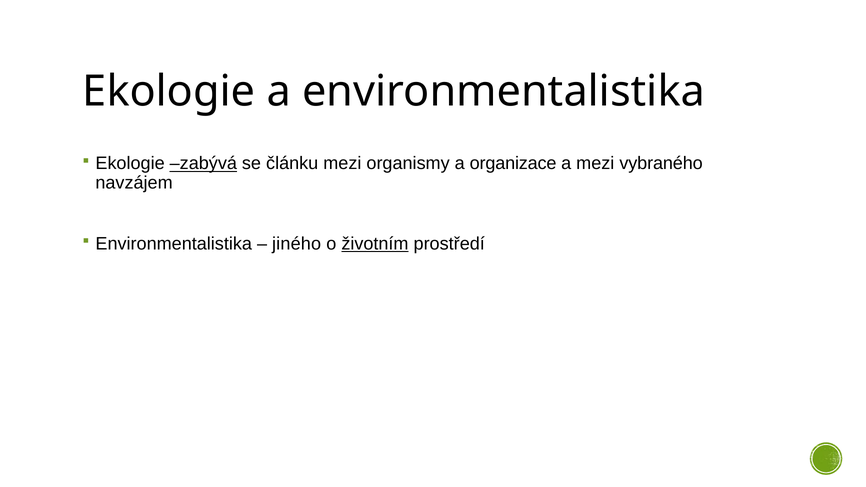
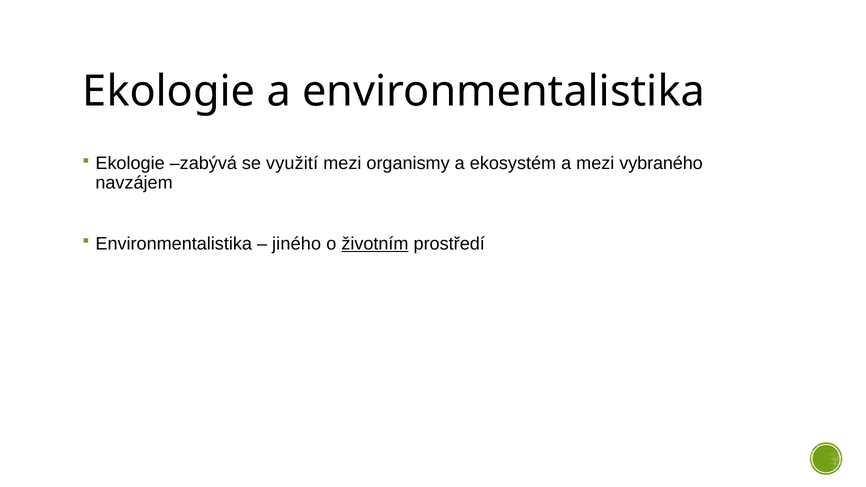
zabývá underline: present -> none (203, 164)
článku: článku -> využití (292, 164)
organizace: organizace -> ekosystém (513, 164)
